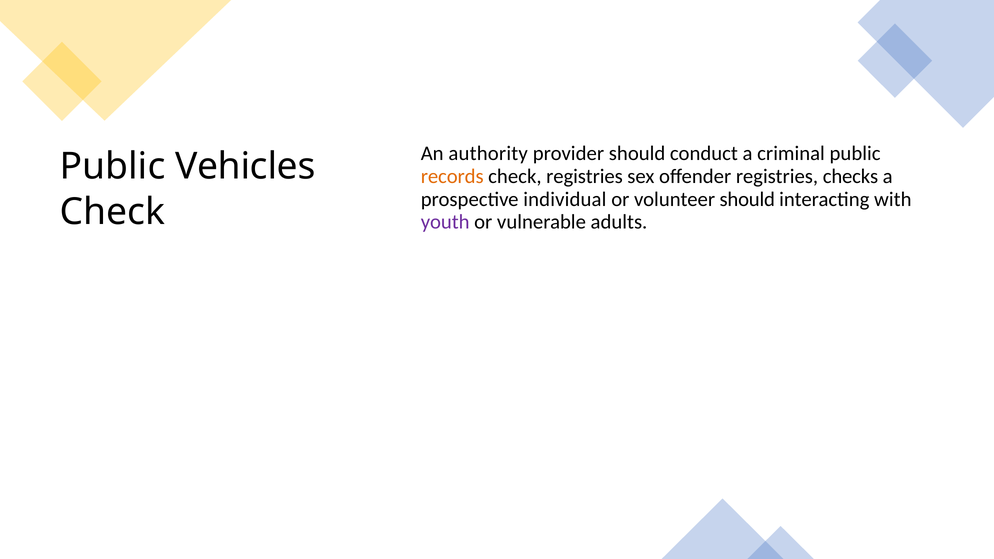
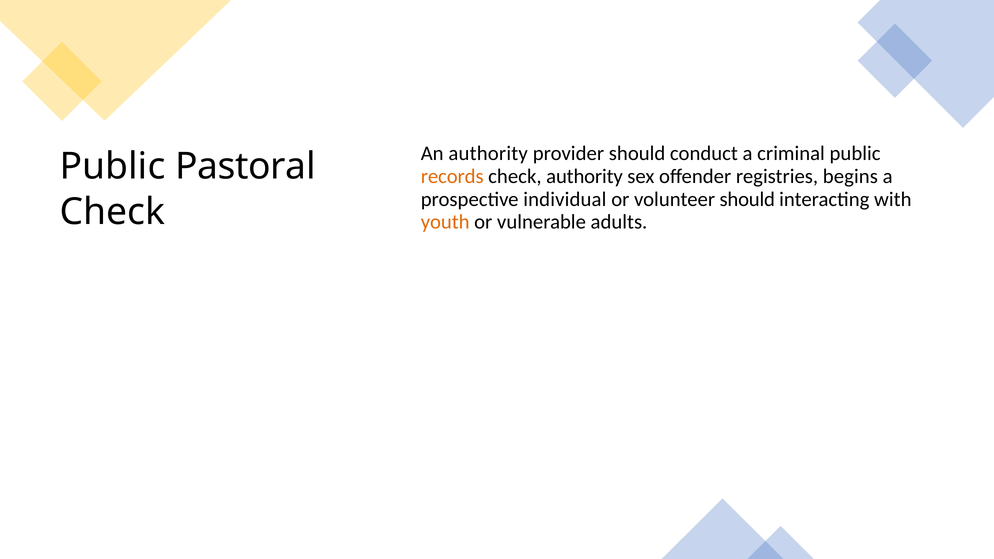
Vehicles: Vehicles -> Pastoral (245, 166)
check registries: registries -> authority (585, 176)
checks: checks -> begins (850, 176)
youth colour: purple -> orange (445, 222)
